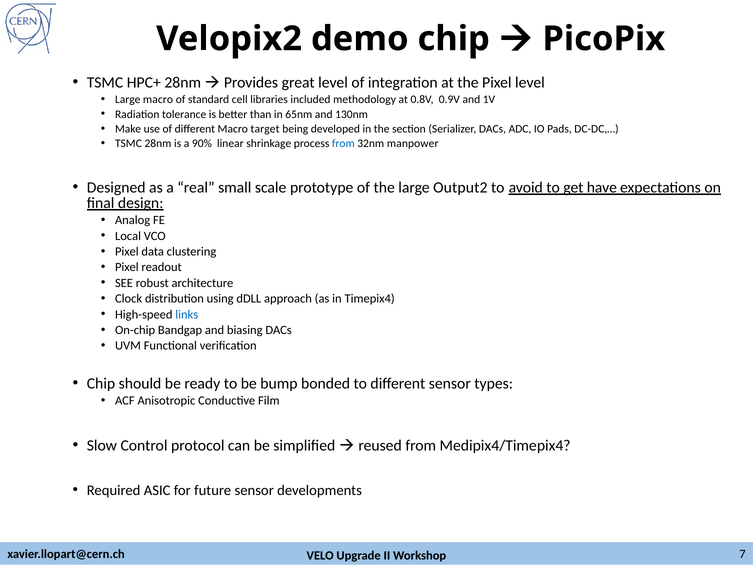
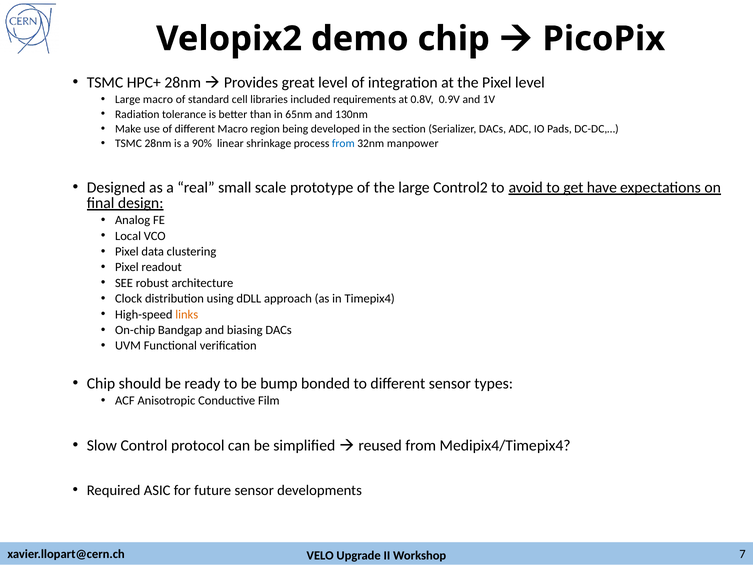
methodology: methodology -> requirements (365, 100)
target: target -> region (265, 129)
Output2: Output2 -> Control2 (460, 188)
links colour: blue -> orange (187, 314)
